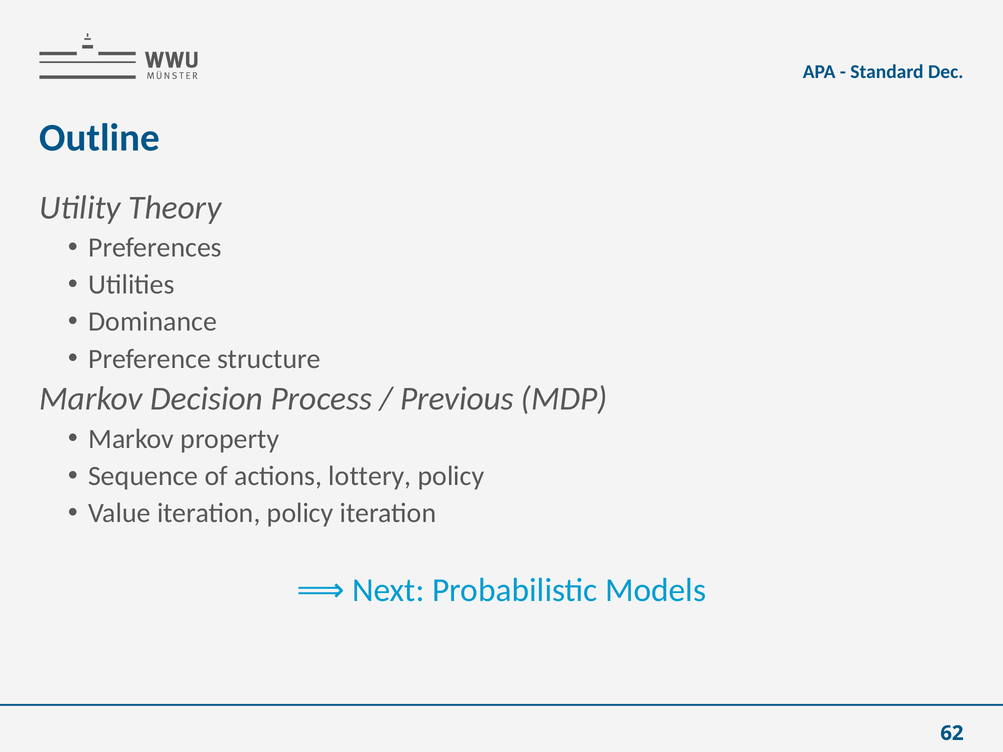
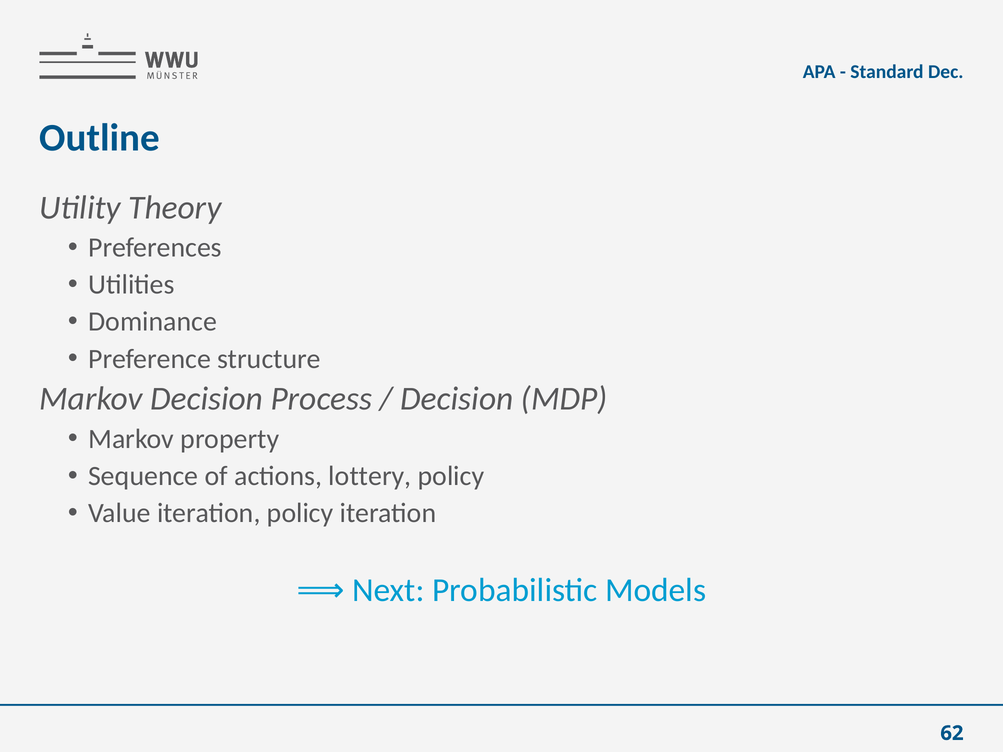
Previous: Previous -> Decision (457, 399)
